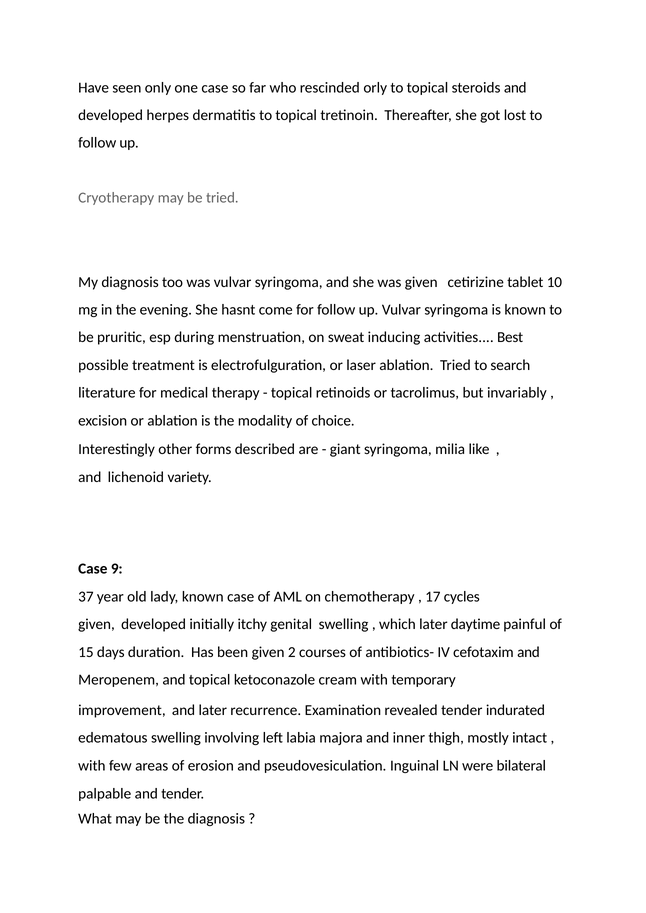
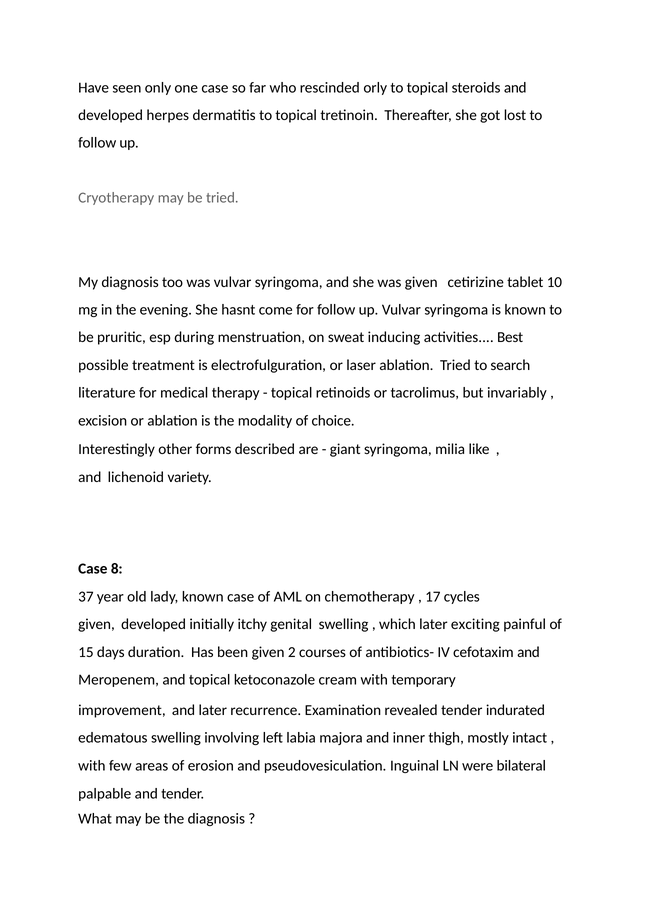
9: 9 -> 8 (117, 570)
daytime: daytime -> exciting (475, 625)
